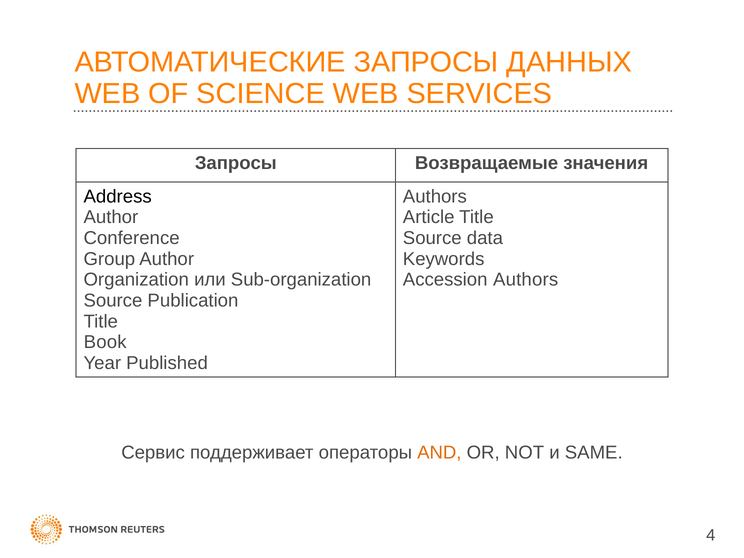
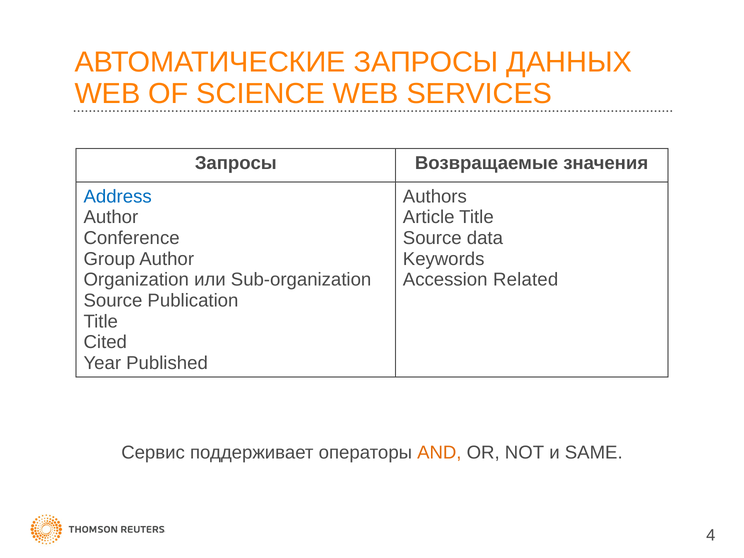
Address colour: black -> blue (118, 196)
Accession Authors: Authors -> Related (526, 280)
Book: Book -> Cited (105, 342)
